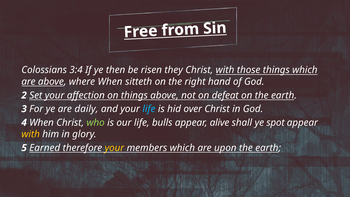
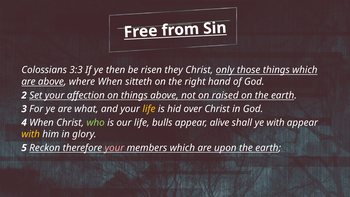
3:4: 3:4 -> 3:3 (76, 70)
Christ with: with -> only (225, 70)
defeat: defeat -> raised (225, 95)
daily: daily -> what (86, 109)
life colour: light blue -> yellow (149, 109)
ye spot: spot -> with (276, 122)
Earned: Earned -> Reckon (45, 148)
your colour: yellow -> pink (114, 148)
